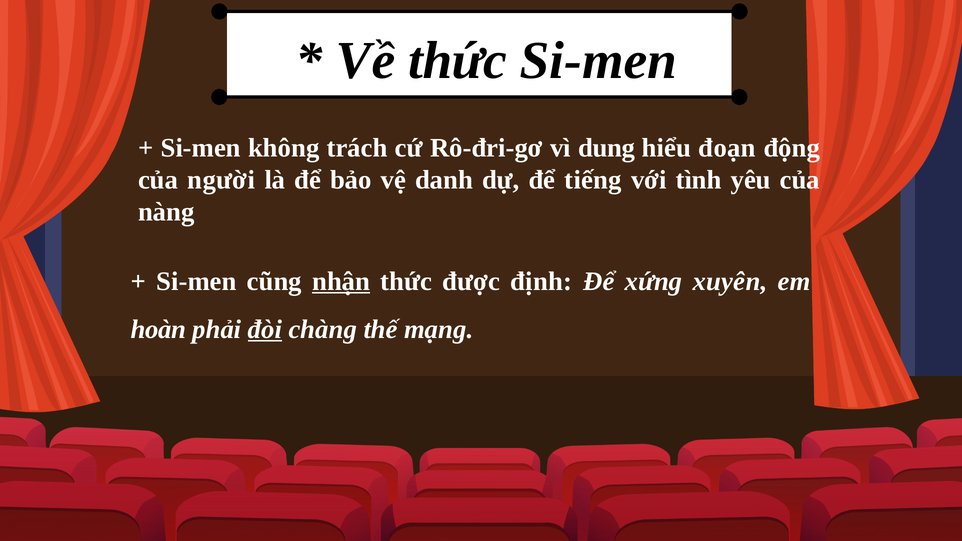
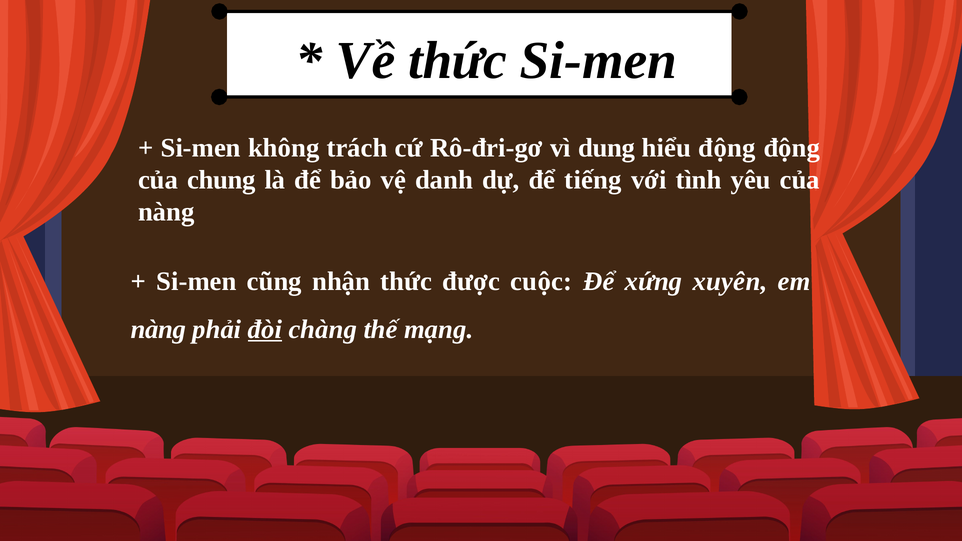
hiểu đoạn: đoạn -> động (727, 148)
người: người -> chung (221, 180)
nhận underline: present -> none (341, 281)
định: định -> cuộc (541, 281)
hoàn: hoàn -> nàng (158, 329)
